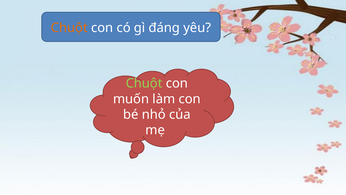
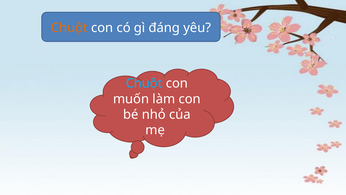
Chuột colour: light green -> light blue (144, 83)
